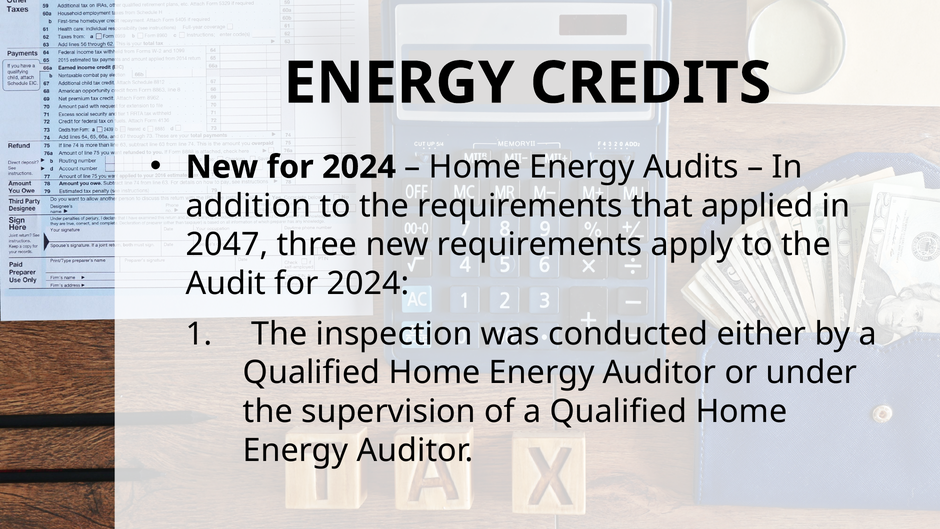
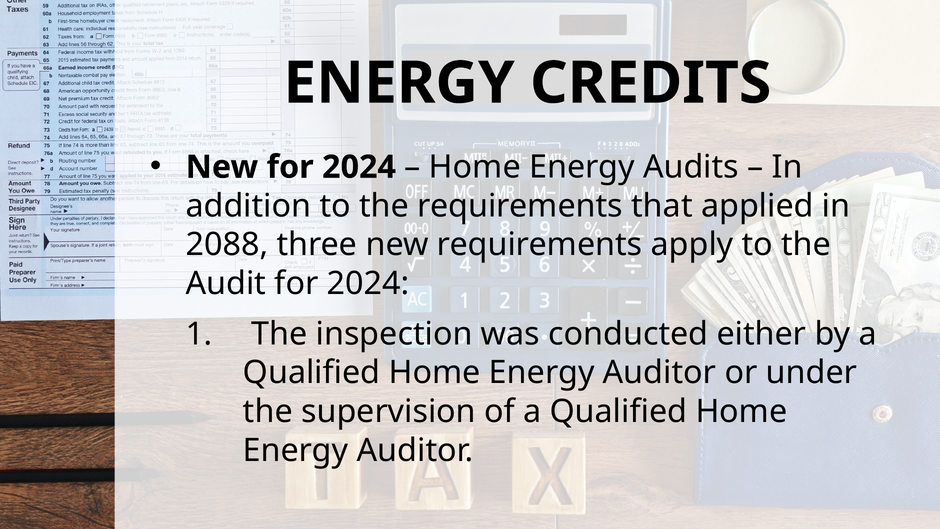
2047: 2047 -> 2088 (227, 245)
